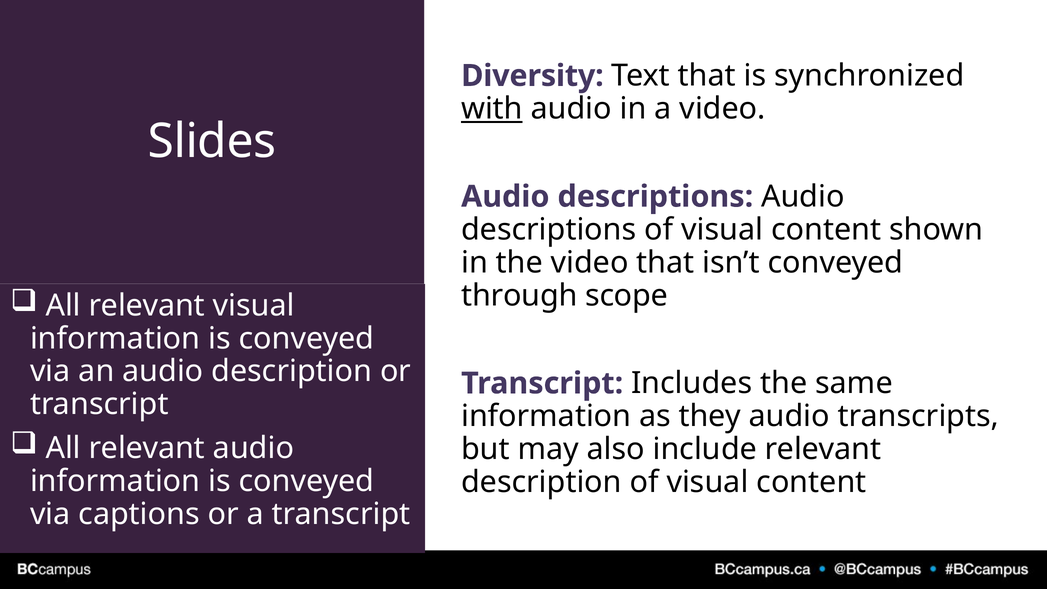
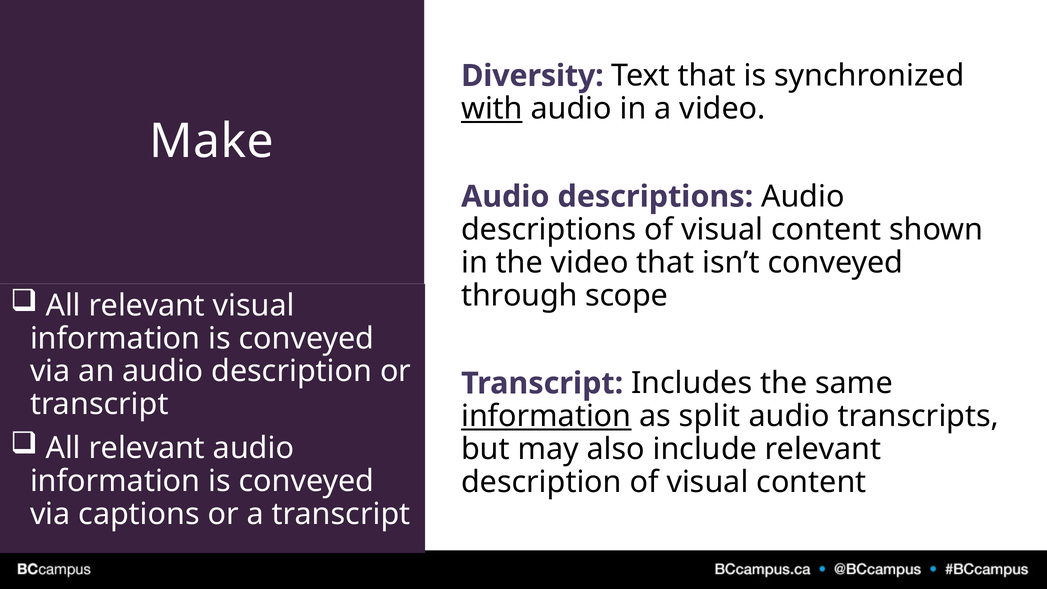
Slides: Slides -> Make (211, 142)
information underline: none -> present (546, 416)
they: they -> split (710, 416)
